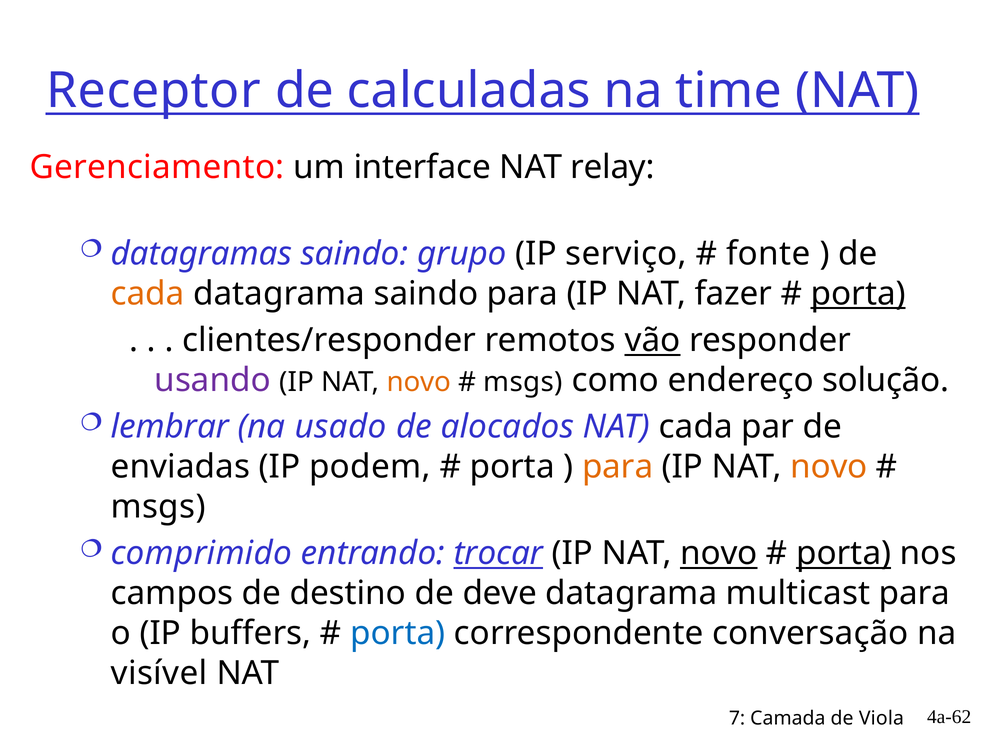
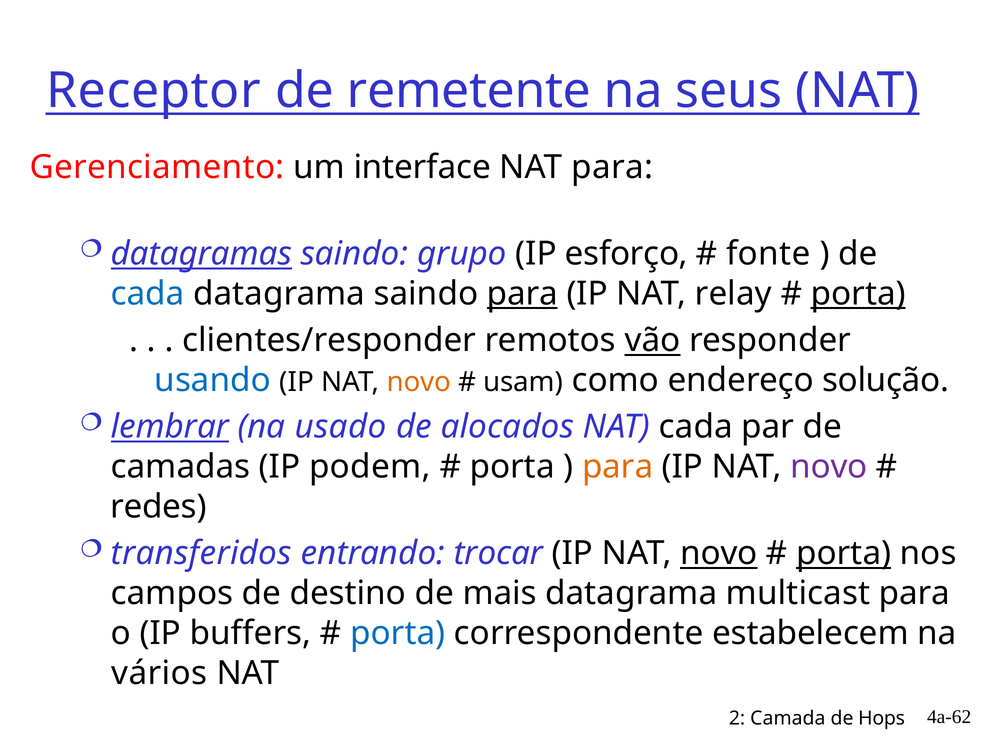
calculadas: calculadas -> remetente (469, 91)
time: time -> seus (729, 91)
NAT relay: relay -> para (612, 167)
datagramas underline: none -> present (201, 254)
serviço: serviço -> esforço (626, 254)
cada colour: orange -> blue (148, 294)
para underline: none -> present (522, 294)
fazer: fazer -> relay (733, 294)
usando colour: purple -> blue (213, 381)
msgs: msgs -> usam (523, 382)
lembrar underline: none -> present (170, 427)
enviadas: enviadas -> camadas (181, 467)
novo colour: orange -> purple (829, 467)
msgs: msgs -> redes (158, 507)
comprimido: comprimido -> transferidos (201, 554)
trocar underline: present -> none (498, 554)
deve: deve -> mais (500, 594)
conversação: conversação -> estabelecem (810, 634)
visível: visível -> vários (159, 674)
7: 7 -> 2 (737, 719)
Viola: Viola -> Hops (882, 719)
